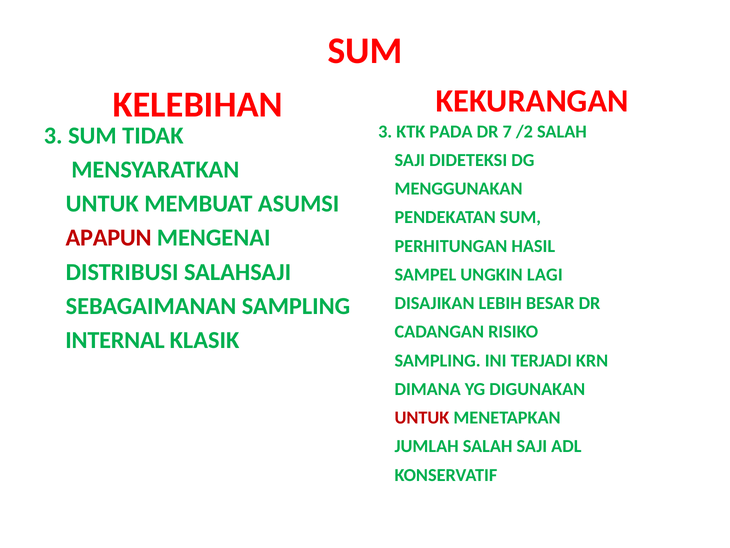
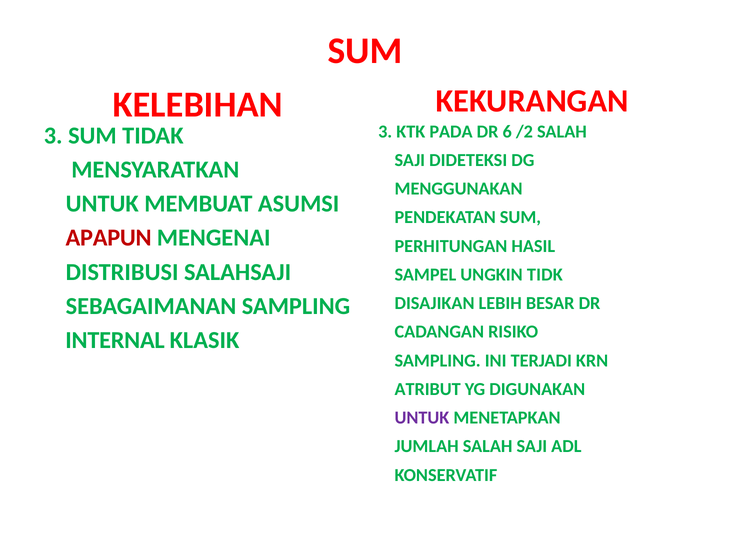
7: 7 -> 6 (507, 131)
LAGI: LAGI -> TIDK (545, 274)
DIMANA: DIMANA -> ATRIBUT (428, 389)
UNTUK colour: red -> purple (422, 417)
